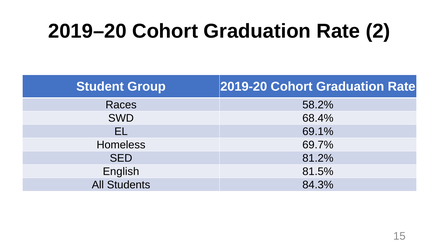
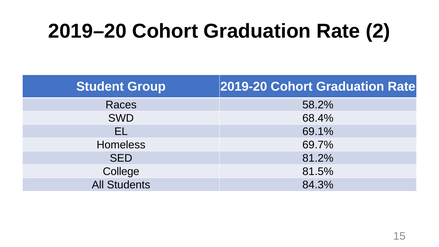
English: English -> College (121, 172)
